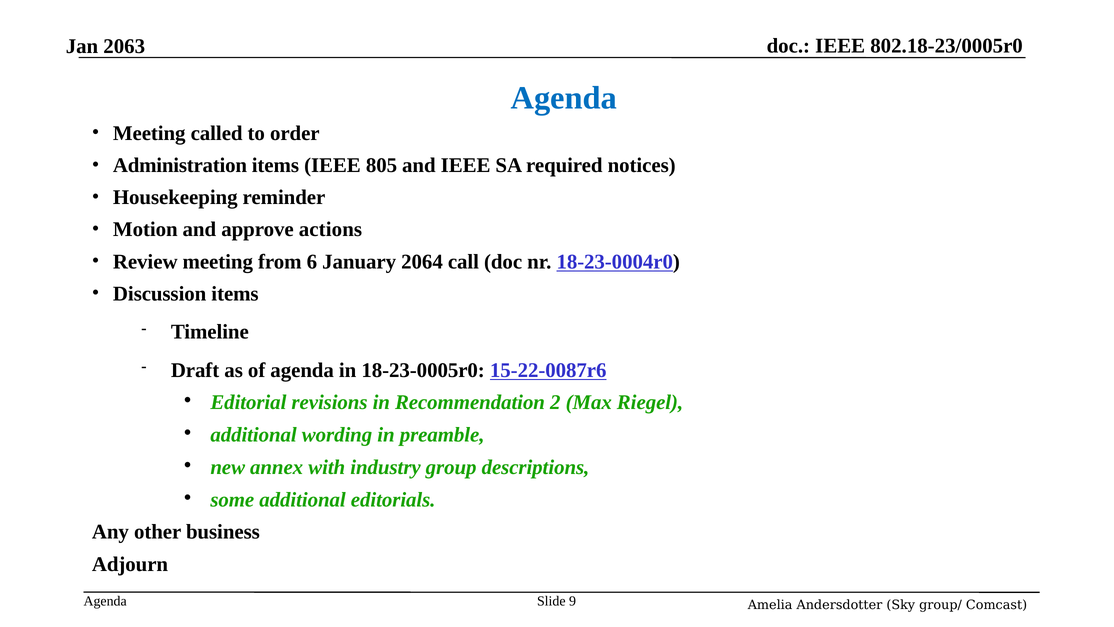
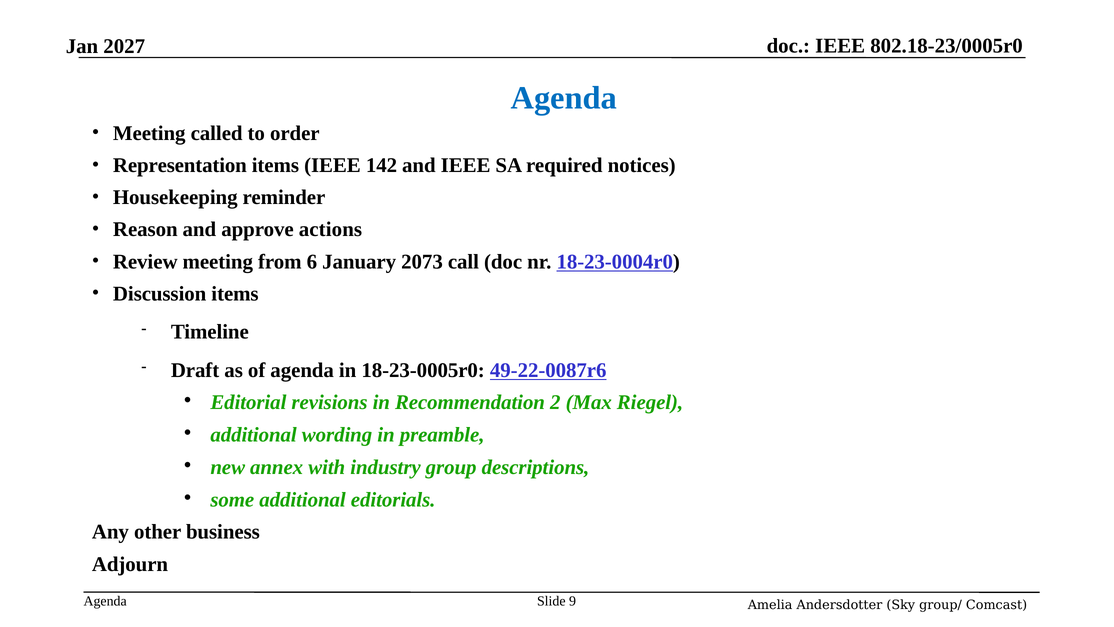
2063: 2063 -> 2027 (124, 46)
Administration: Administration -> Representation (180, 165)
805: 805 -> 142 (382, 165)
Motion: Motion -> Reason (145, 229)
2064: 2064 -> 2073 (422, 261)
15-22-0087r6: 15-22-0087r6 -> 49-22-0087r6 (548, 370)
